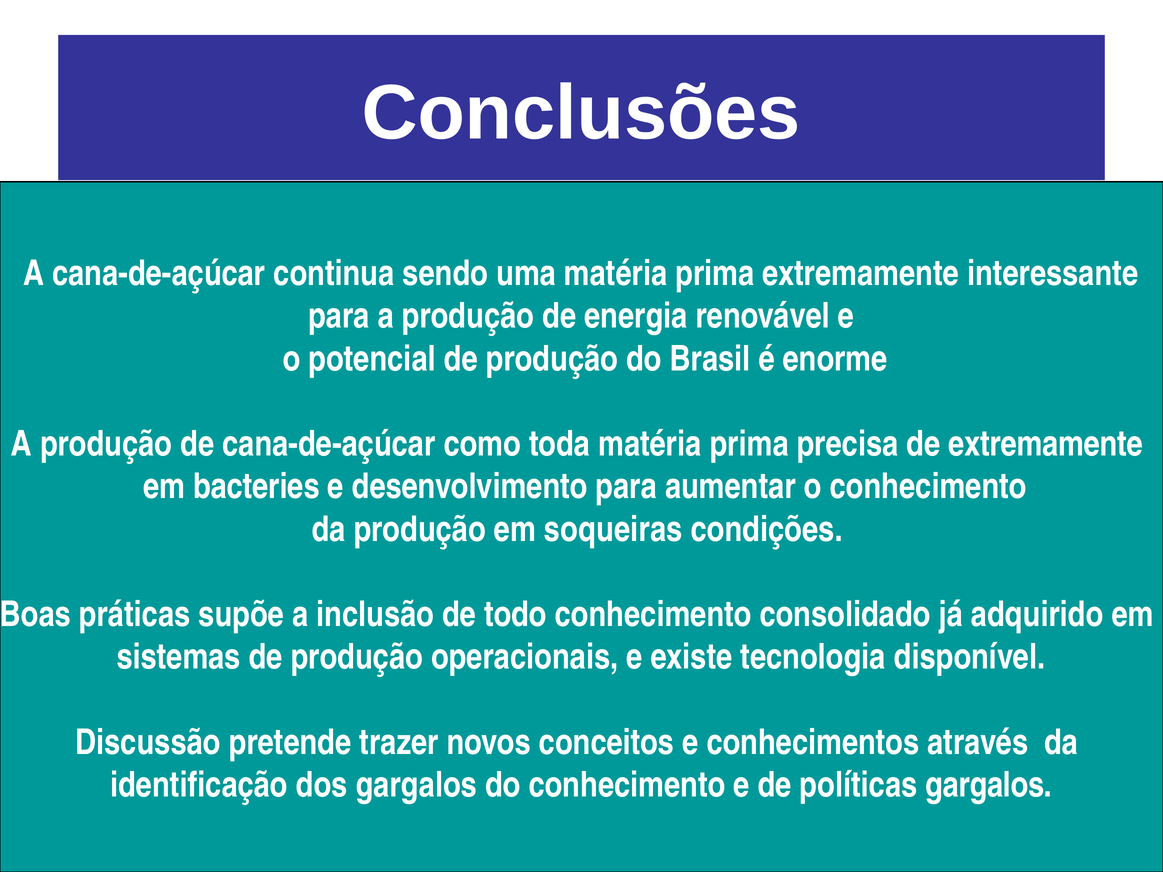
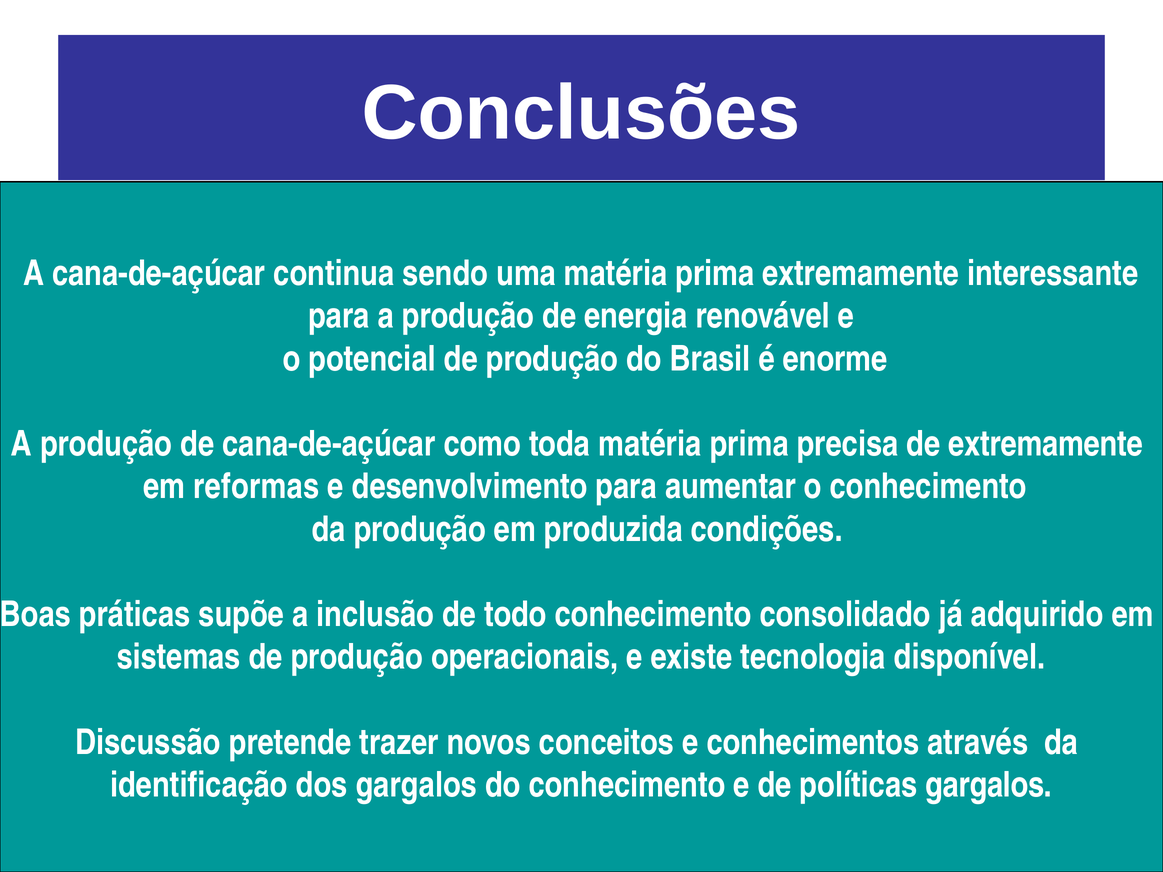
bacteries: bacteries -> reformas (256, 487)
soqueiras: soqueiras -> produzida (613, 529)
